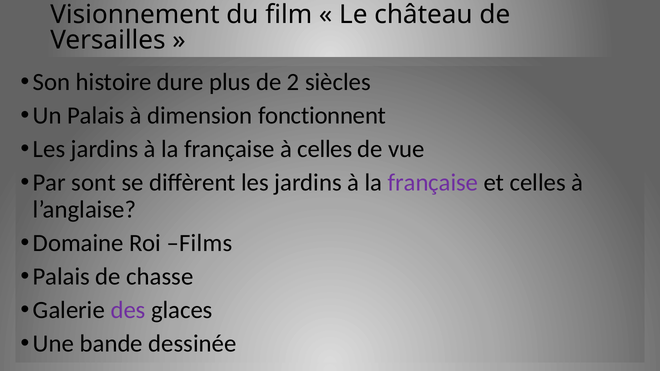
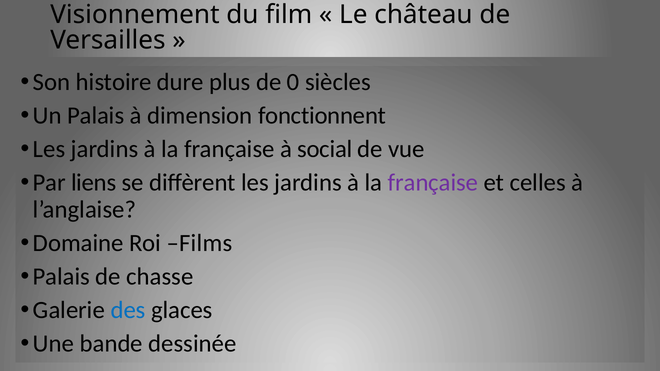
2: 2 -> 0 (293, 82)
à celles: celles -> social (325, 149)
sont: sont -> liens (94, 183)
des colour: purple -> blue (128, 310)
